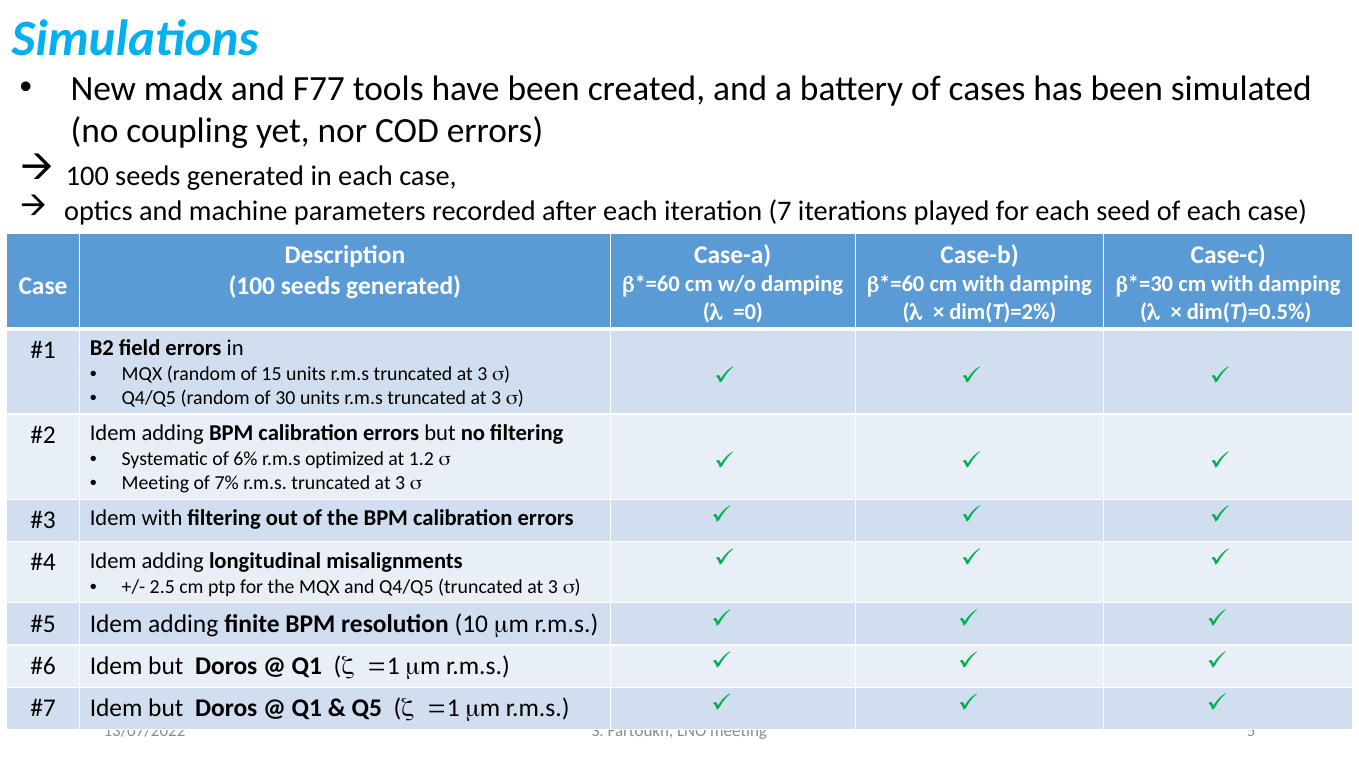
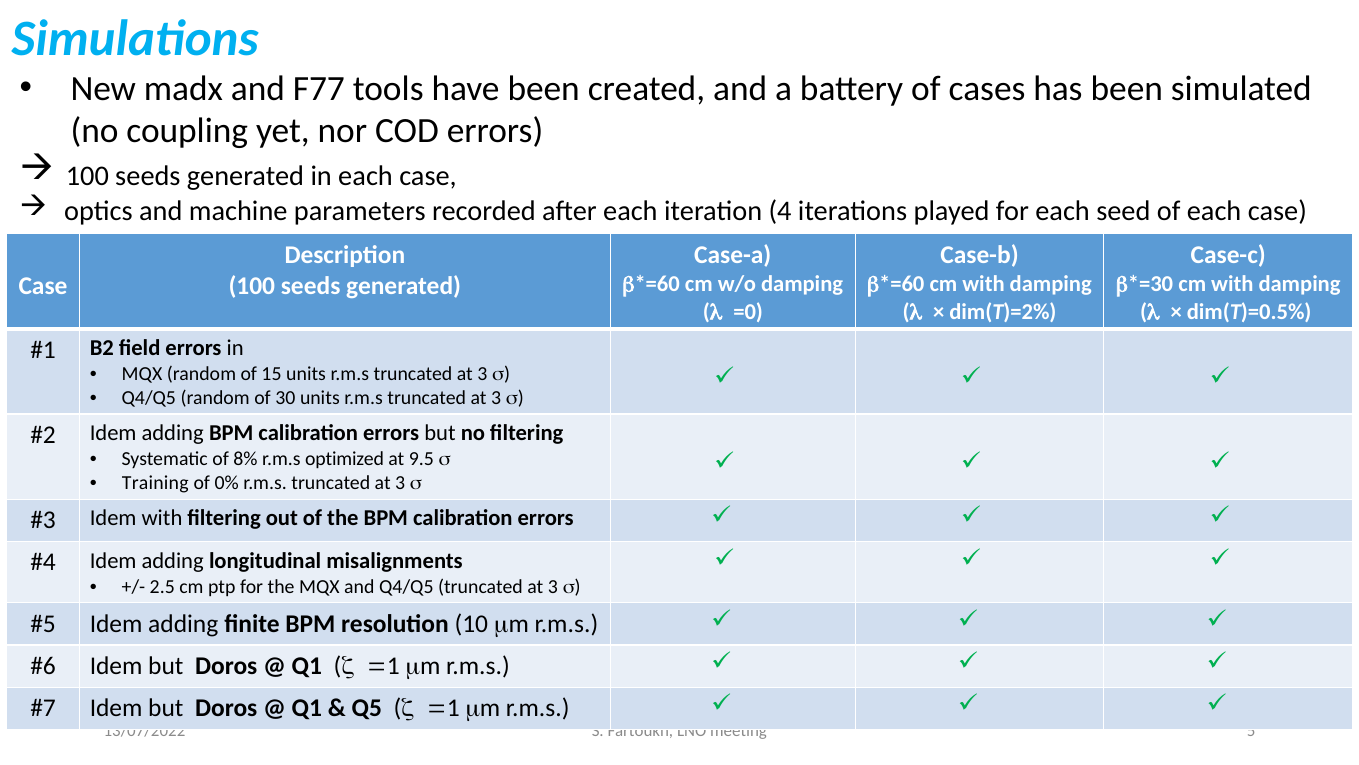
7: 7 -> 4 (780, 211)
6%: 6% -> 8% (245, 459)
1.2: 1.2 -> 9.5 (421, 459)
Meeting: Meeting -> Training (155, 483)
7%: 7% -> 0% (227, 483)
